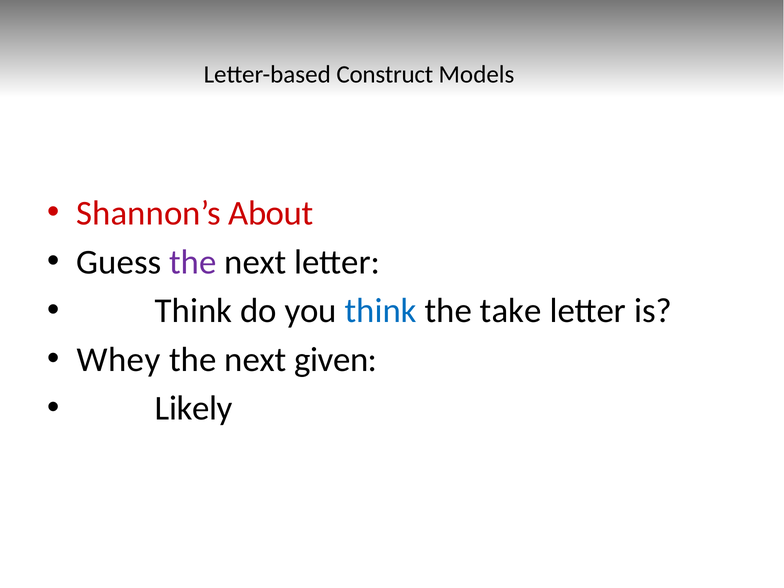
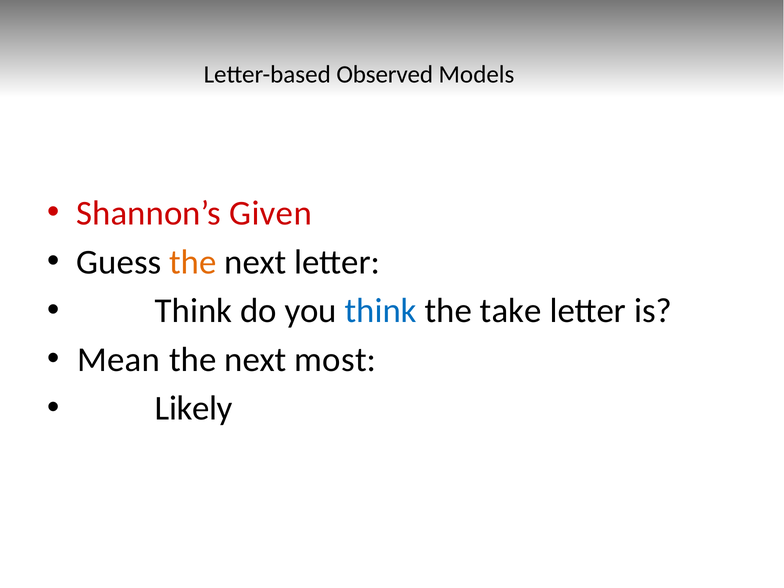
Construct: Construct -> Observed (385, 75)
About: About -> Given (271, 213)
the colour: purple -> orange (193, 262)
Whey: Whey -> Mean (119, 360)
given: given -> most (335, 360)
